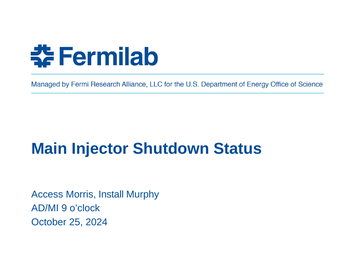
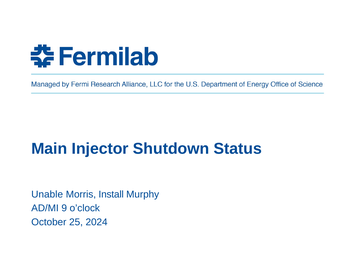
Access: Access -> Unable (47, 195)
